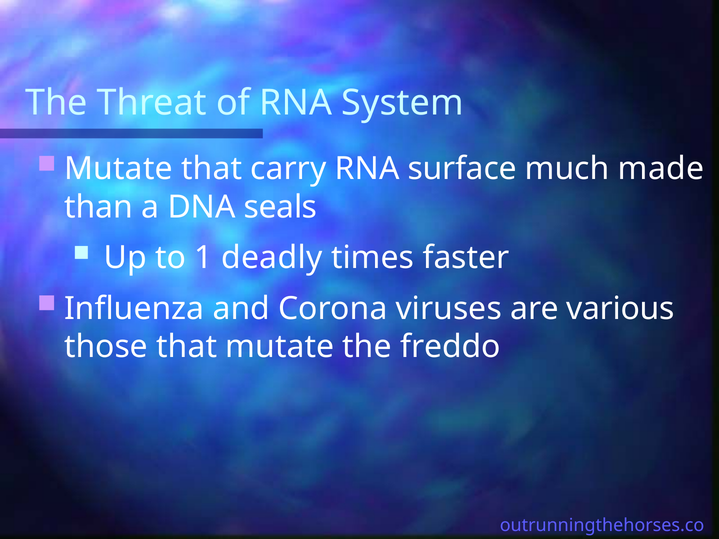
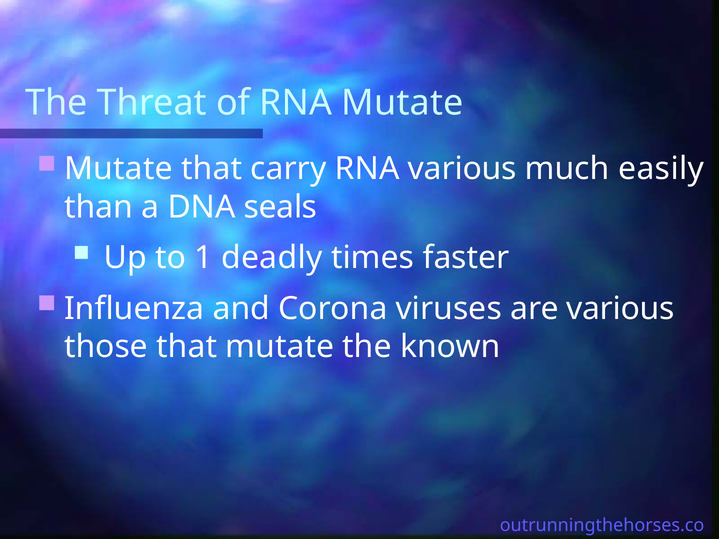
RNA System: System -> Mutate (403, 103)
RNA surface: surface -> various (462, 169)
made: made -> easily (661, 169)
freddo: freddo -> known (450, 347)
